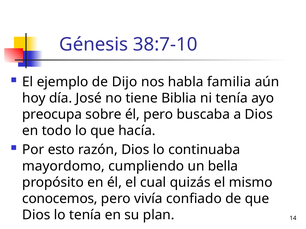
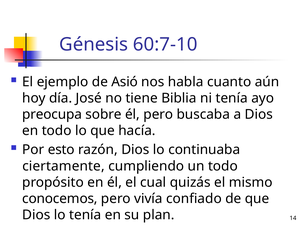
38:7-10: 38:7-10 -> 60:7-10 (165, 45)
Dijo: Dijo -> Asió (125, 82)
familia: familia -> cuanto (229, 82)
mayordomo: mayordomo -> ciertamente (63, 166)
un bella: bella -> todo (223, 166)
